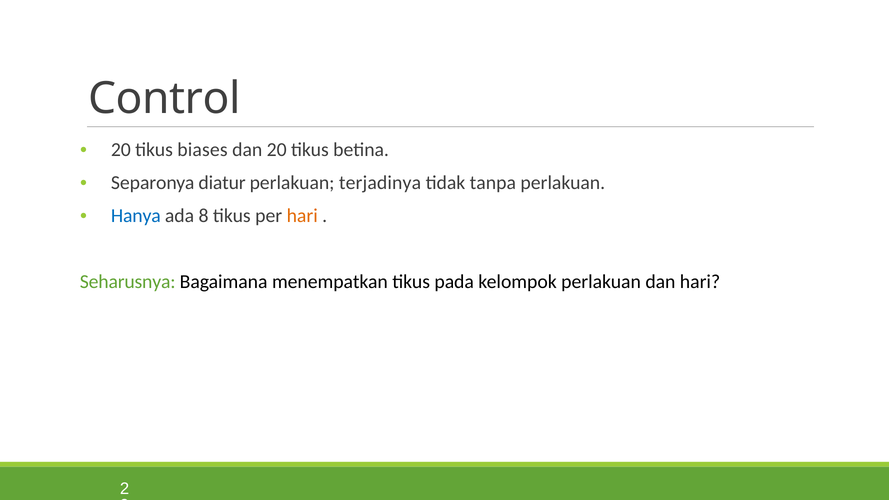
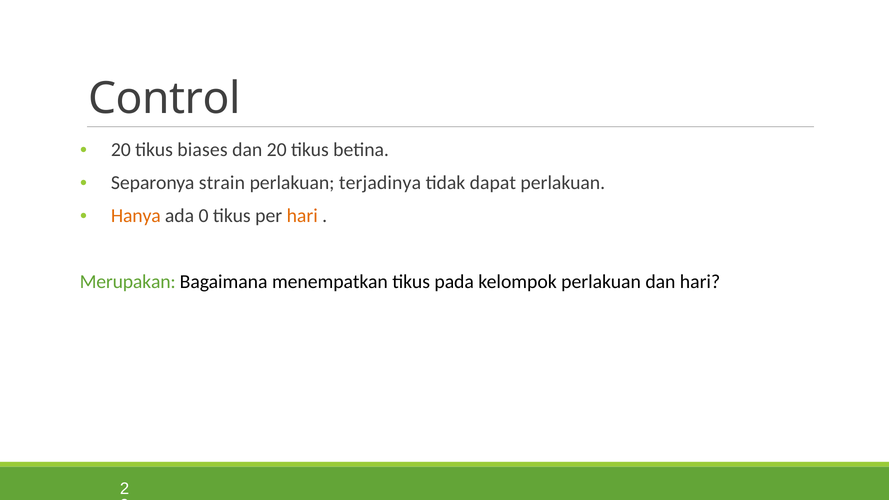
diatur: diatur -> strain (222, 183)
tanpa: tanpa -> dapat (493, 183)
Hanya colour: blue -> orange (136, 216)
8: 8 -> 0 (204, 216)
Seharusnya: Seharusnya -> Merupakan (128, 282)
